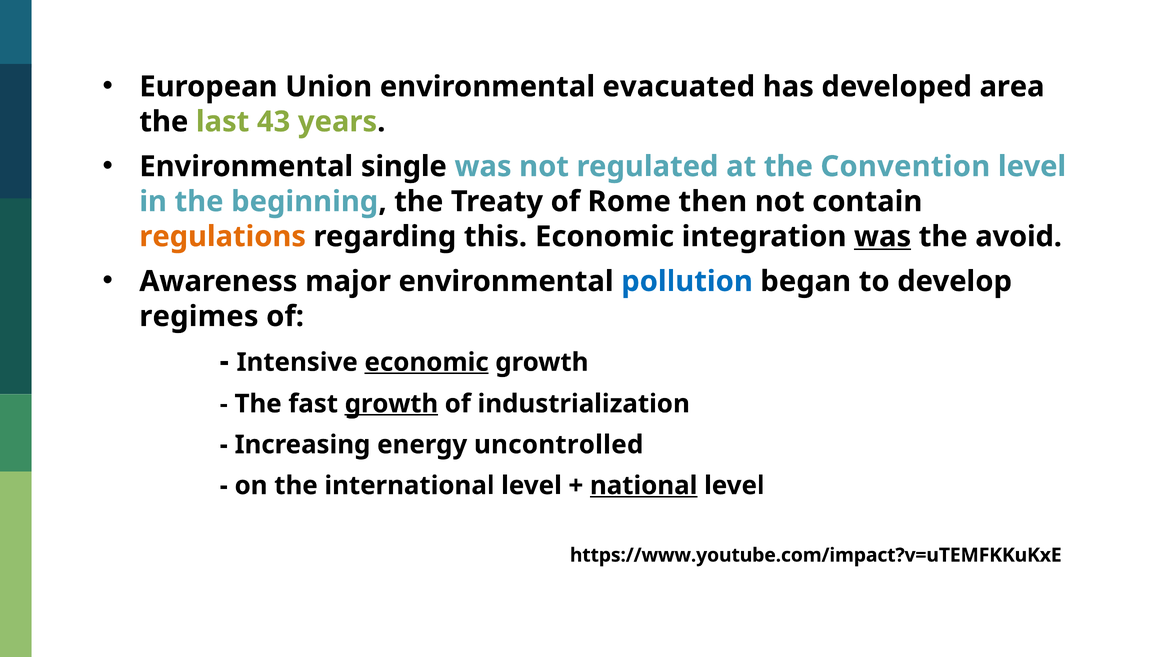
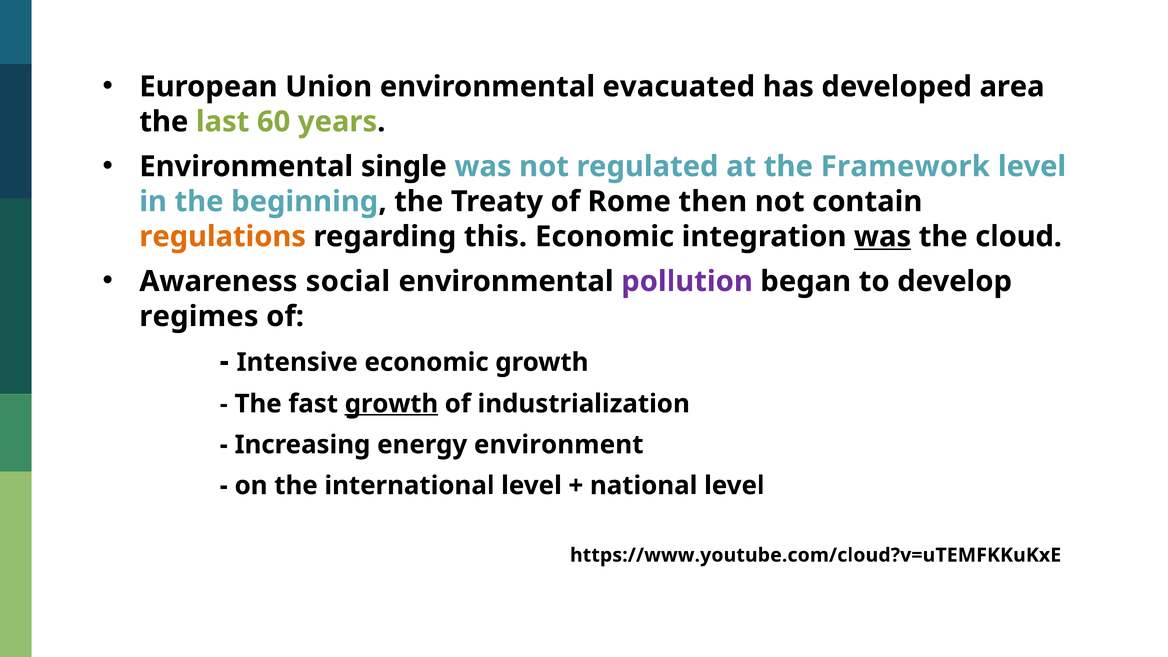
43: 43 -> 60 (274, 122)
Convention: Convention -> Framework (905, 167)
avoid: avoid -> cloud (1019, 237)
major: major -> social (348, 281)
pollution colour: blue -> purple (687, 281)
economic underline: present -> none (427, 362)
uncontrolled: uncontrolled -> environment (559, 445)
national underline: present -> none (644, 486)
https://www.youtube.com/impact?v=uTEMFKKuKxE: https://www.youtube.com/impact?v=uTEMFKKuKxE -> https://www.youtube.com/cloud?v=uTEMFKKuKxE (816, 555)
